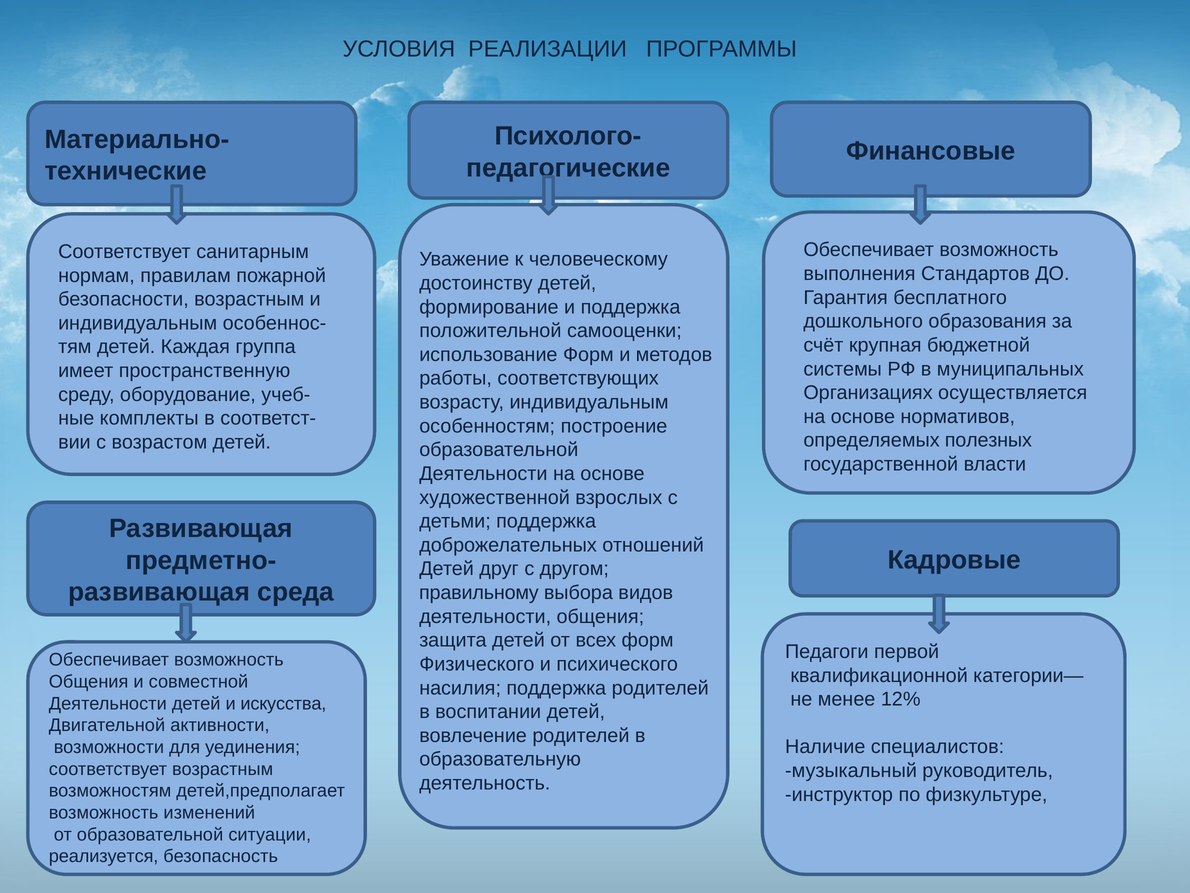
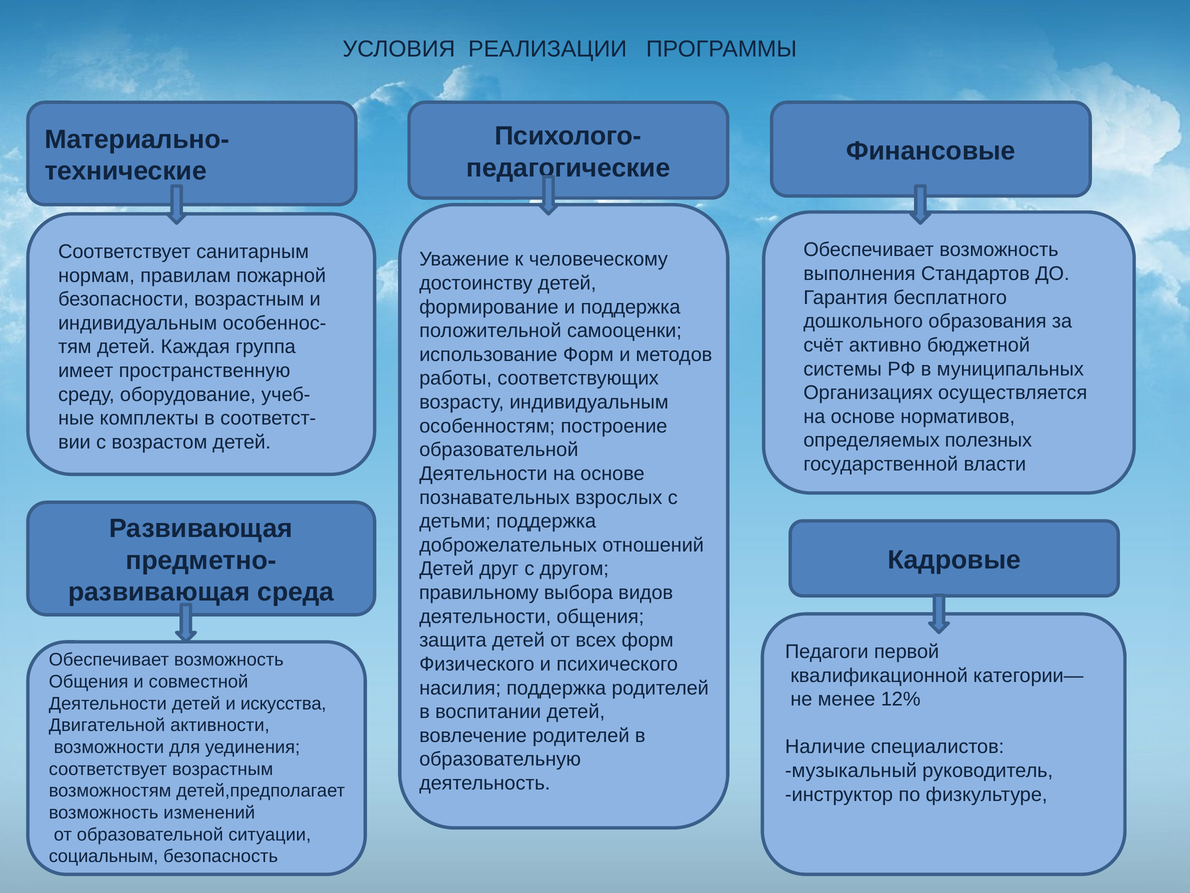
крупная: крупная -> активно (885, 345)
художественной: художественной -> познавательных (495, 497)
реализуется: реализуется -> социальным (104, 856)
